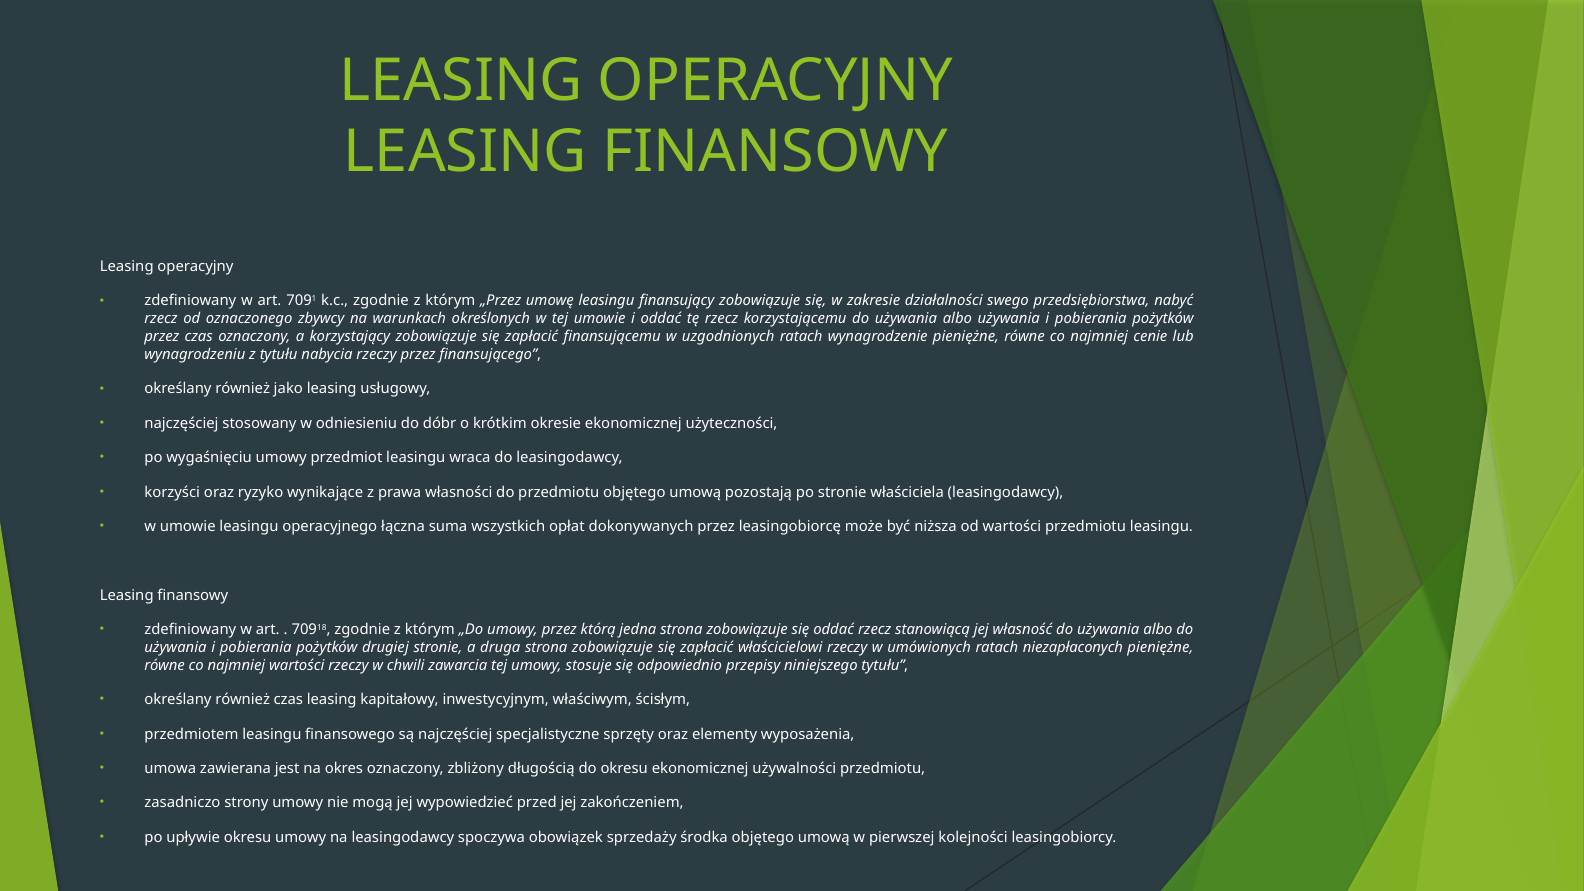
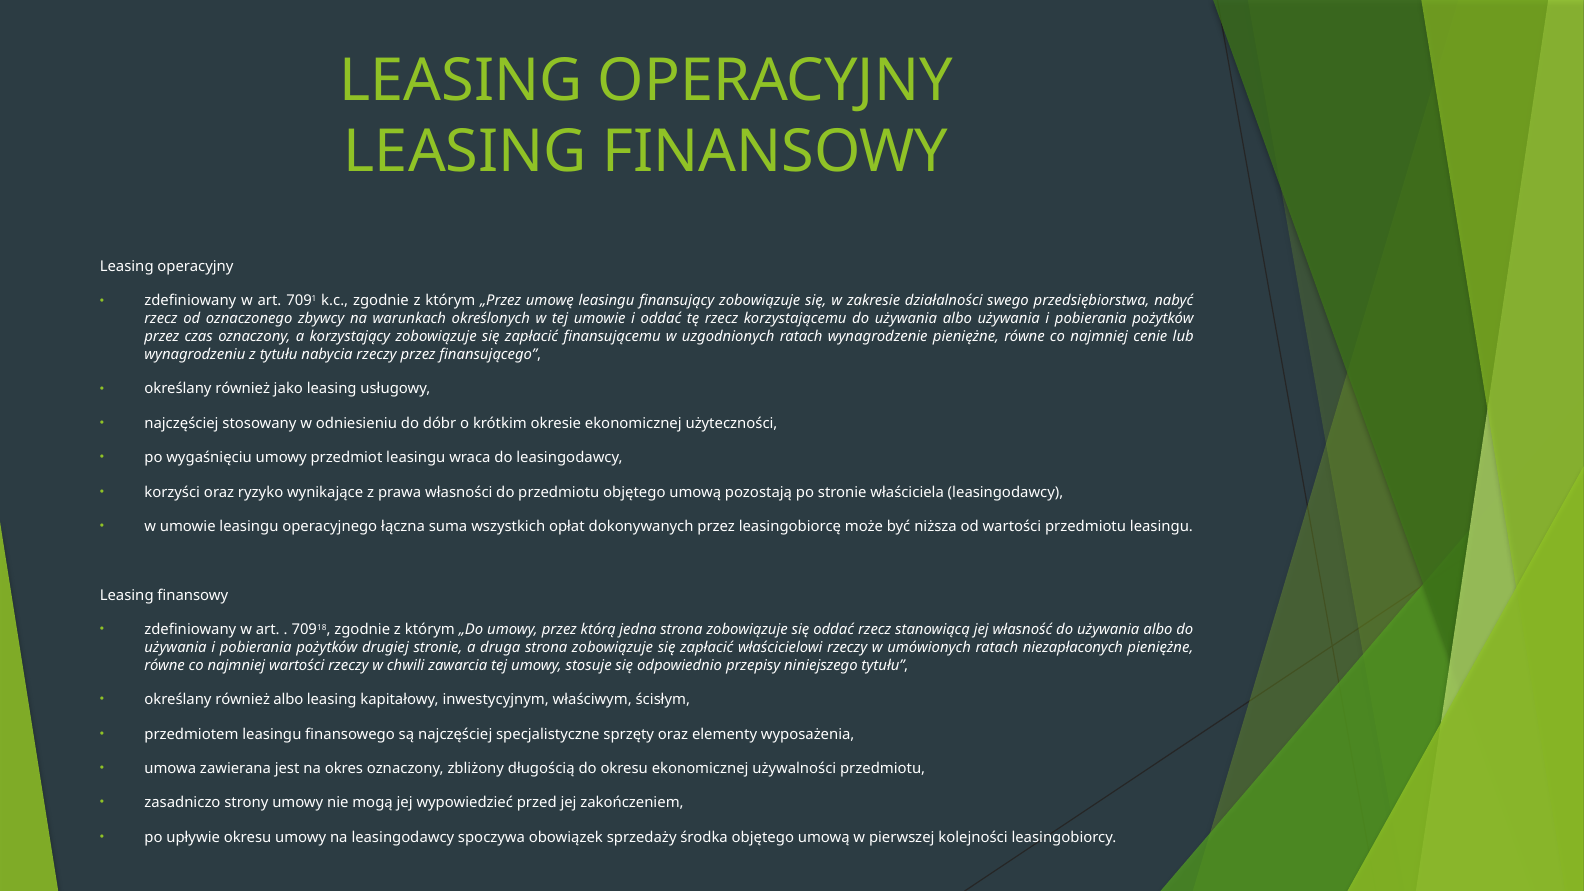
również czas: czas -> albo (288, 700)
